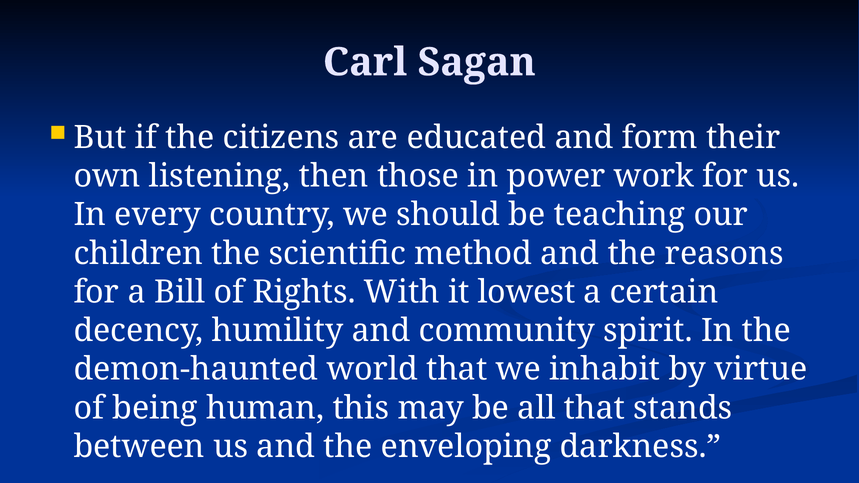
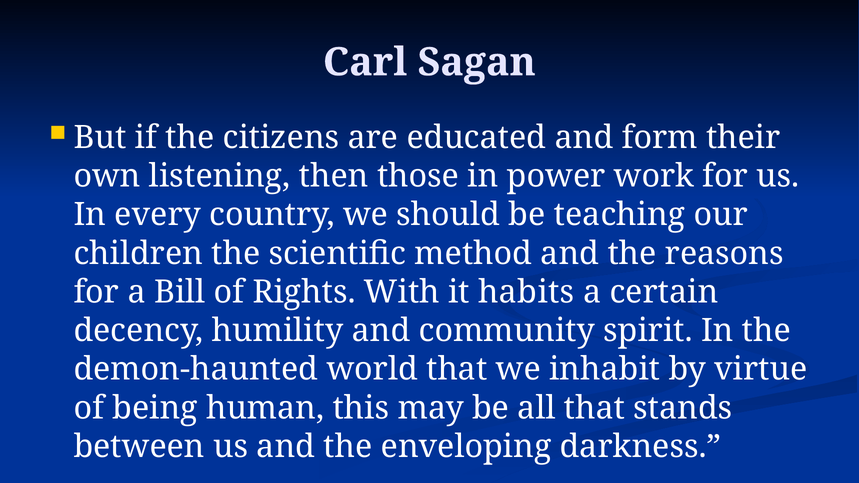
lowest: lowest -> habits (526, 292)
